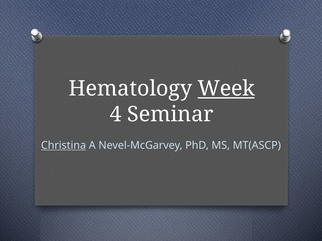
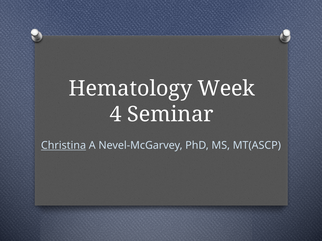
Week underline: present -> none (226, 89)
